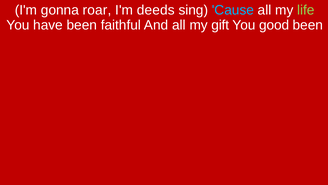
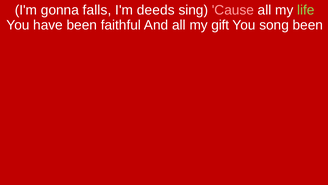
roar: roar -> falls (97, 10)
Cause colour: light blue -> pink (233, 10)
good: good -> song (274, 25)
